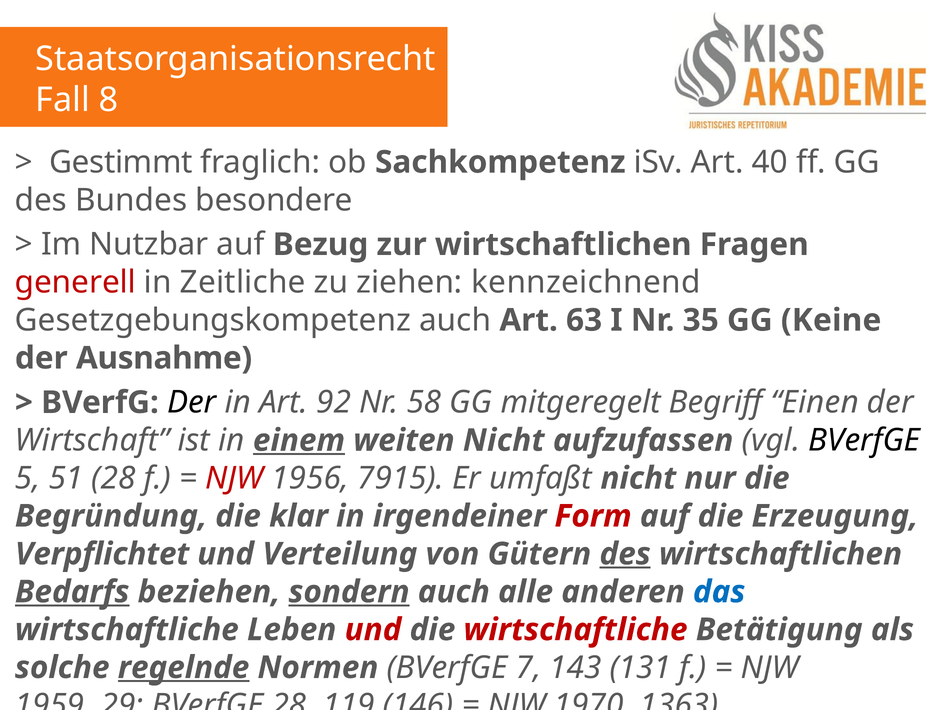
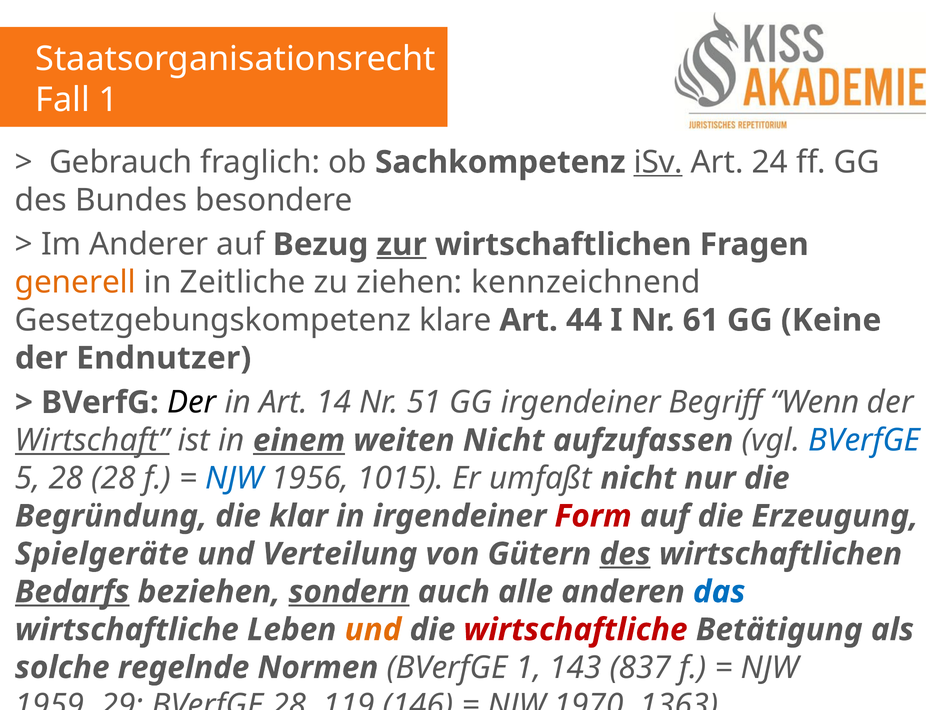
Fall 8: 8 -> 1 (109, 100)
Gestimmt: Gestimmt -> Gebrauch (121, 162)
iSv underline: none -> present (658, 162)
40: 40 -> 24 (770, 162)
Nutzbar: Nutzbar -> Anderer (149, 245)
zur underline: none -> present (402, 245)
generell colour: red -> orange (75, 282)
Gesetzgebungskompetenz auch: auch -> klare (455, 320)
63: 63 -> 44 (584, 320)
35: 35 -> 61 (701, 320)
Ausnahme: Ausnahme -> Endnutzer (164, 358)
92: 92 -> 14 (334, 403)
58: 58 -> 51 (424, 403)
GG mitgeregelt: mitgeregelt -> irgendeiner (581, 403)
Einen: Einen -> Wenn (815, 403)
Wirtschaft underline: none -> present (92, 441)
BVerfGE colour: black -> blue (864, 441)
5 51: 51 -> 28 (66, 478)
NJW colour: red -> blue (234, 478)
7915: 7915 -> 1015 (401, 478)
Verpflichtet: Verpflichtet -> Spielgeräte (102, 554)
und colour: red -> orange (373, 630)
regelnde underline: present -> none (184, 668)
BVerfGE 7: 7 -> 1 (528, 668)
131: 131 -> 837 (640, 668)
